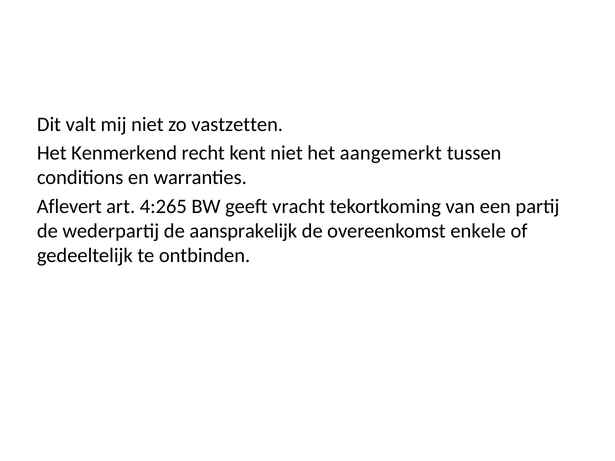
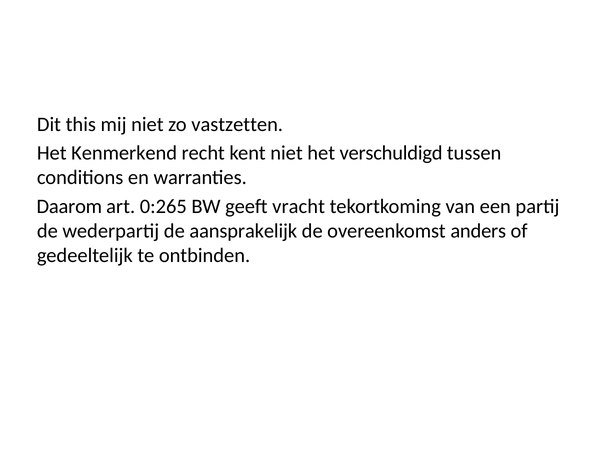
valt: valt -> this (81, 124)
aangemerkt: aangemerkt -> verschuldigd (391, 153)
Aflevert: Aflevert -> Daarom (69, 206)
4:265: 4:265 -> 0:265 (163, 206)
enkele: enkele -> anders (478, 231)
